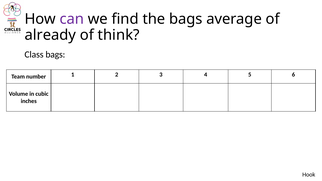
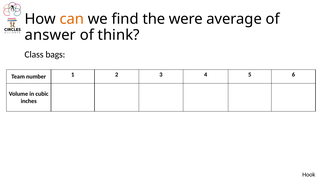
can colour: purple -> orange (72, 19)
the bags: bags -> were (186, 19)
already: already -> answer (50, 35)
